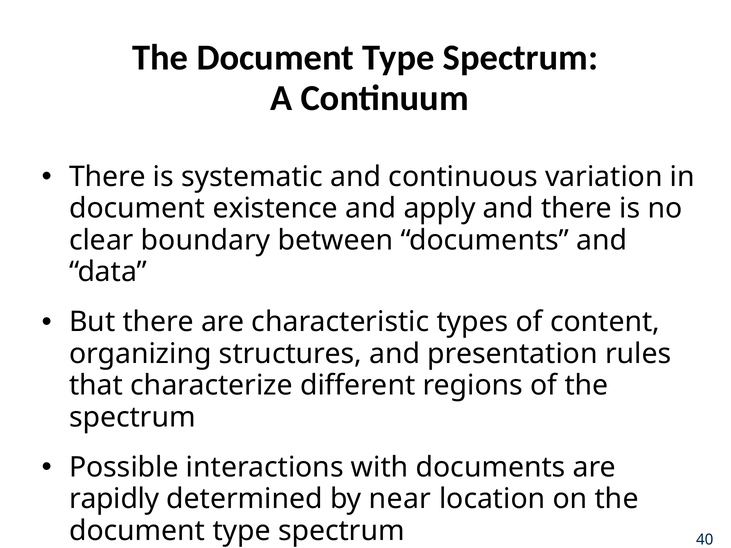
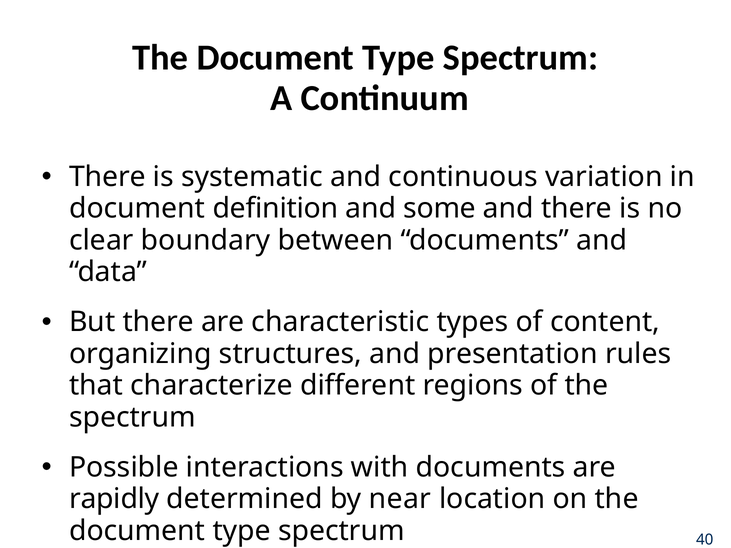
existence: existence -> definition (275, 209)
apply: apply -> some (440, 209)
